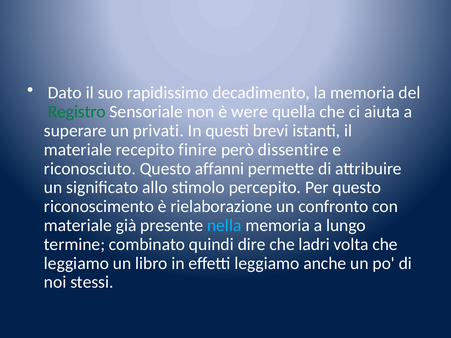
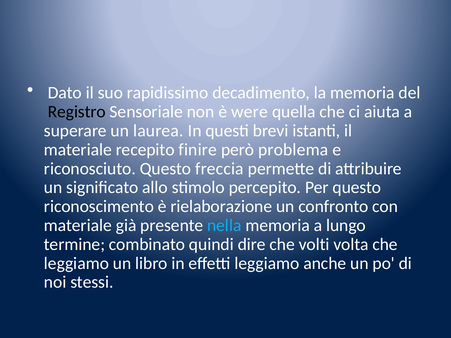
Registro colour: green -> black (77, 112)
privati: privati -> laurea (158, 131)
dissentire: dissentire -> problema (293, 150)
affanni: affanni -> freccia (219, 169)
ladri: ladri -> volti (314, 244)
